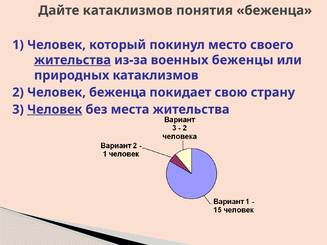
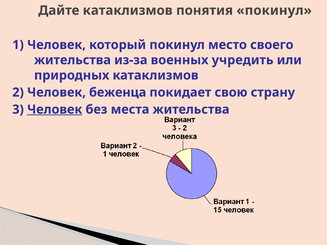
понятия беженца: беженца -> покинул (274, 10)
жительства underline: present -> none (72, 60)
беженцы: беженцы -> учредить (243, 60)
